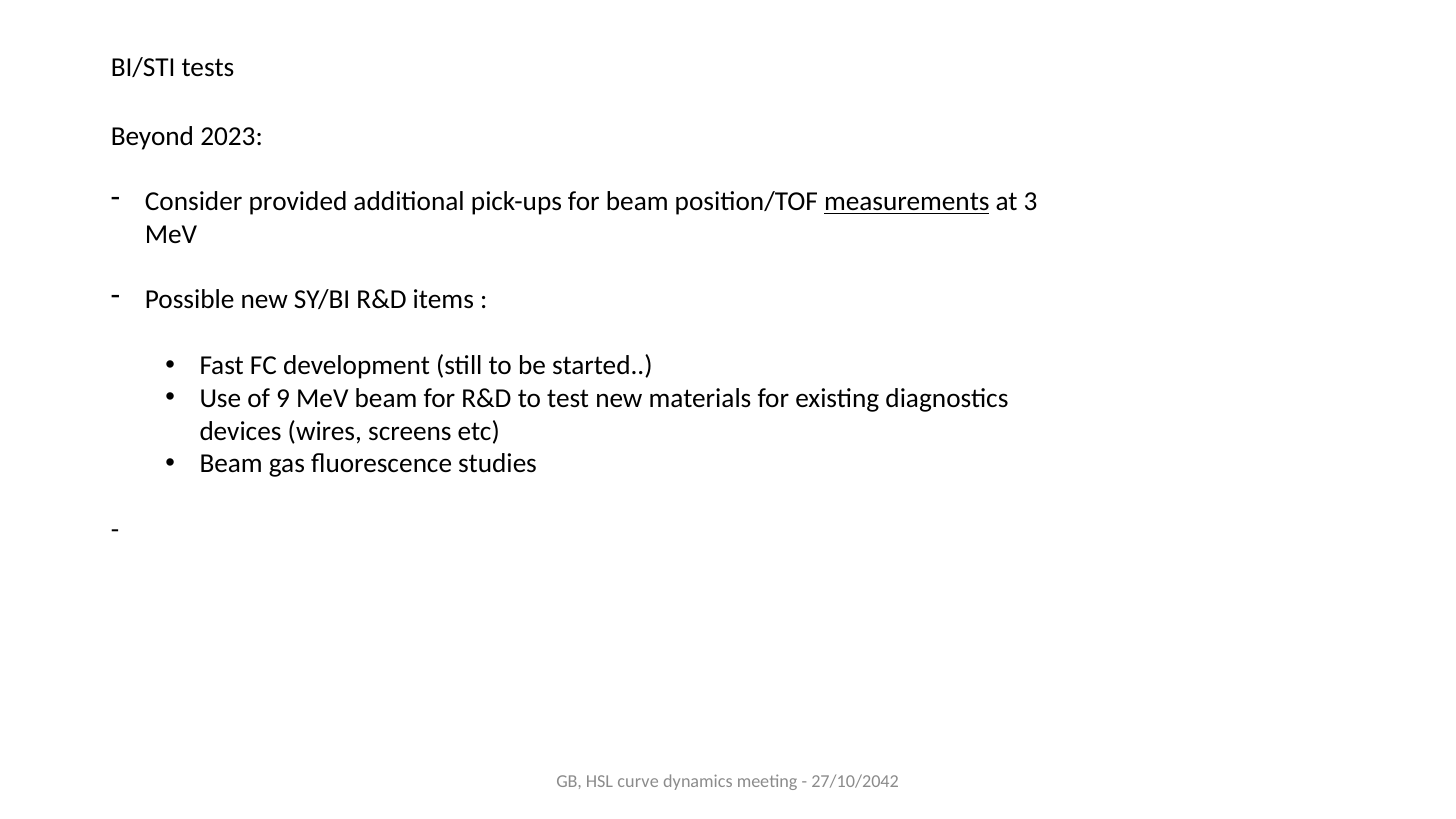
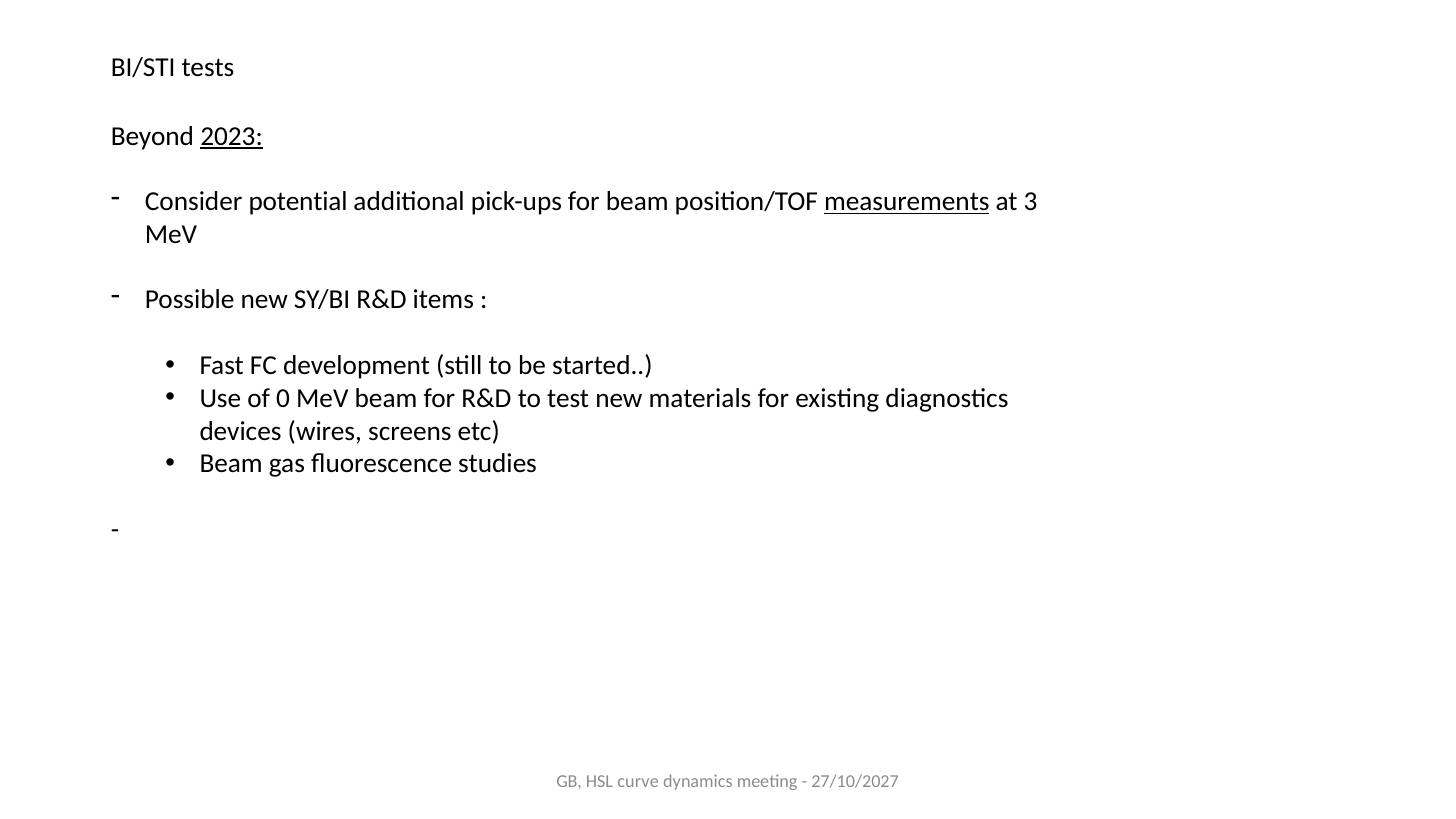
2023 underline: none -> present (232, 136)
provided: provided -> potential (298, 202)
9: 9 -> 0 (283, 398)
27/10/2042: 27/10/2042 -> 27/10/2027 (855, 782)
